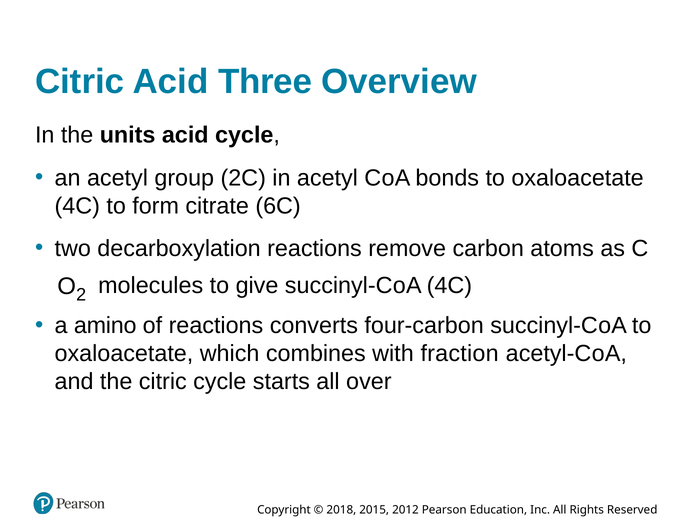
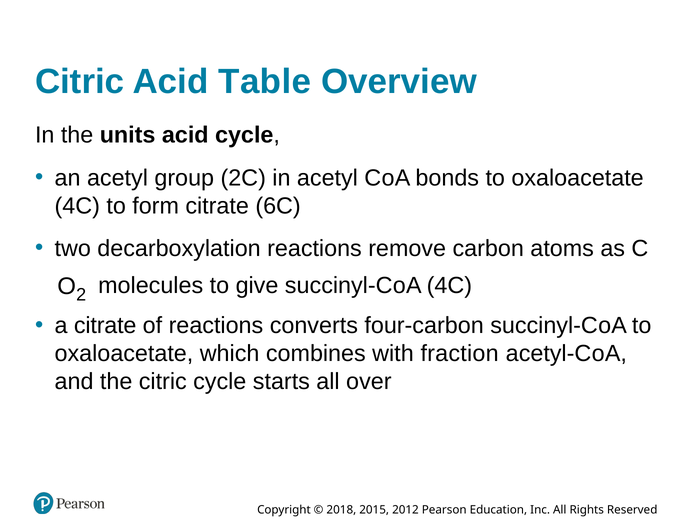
Three: Three -> Table (265, 82)
a amino: amino -> citrate (105, 326)
